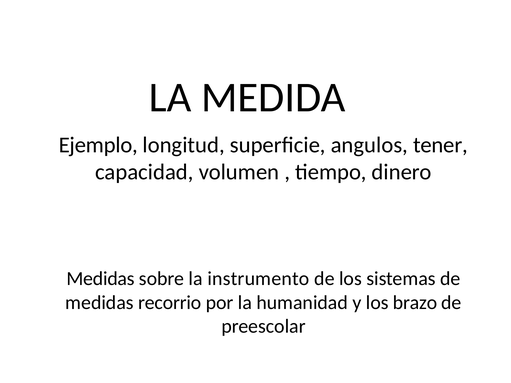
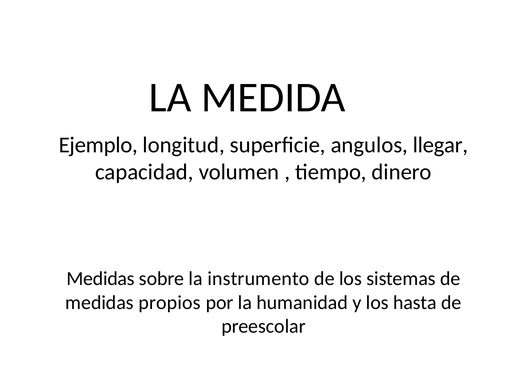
tener: tener -> llegar (440, 145)
recorrio: recorrio -> propios (170, 303)
brazo: brazo -> hasta (415, 303)
